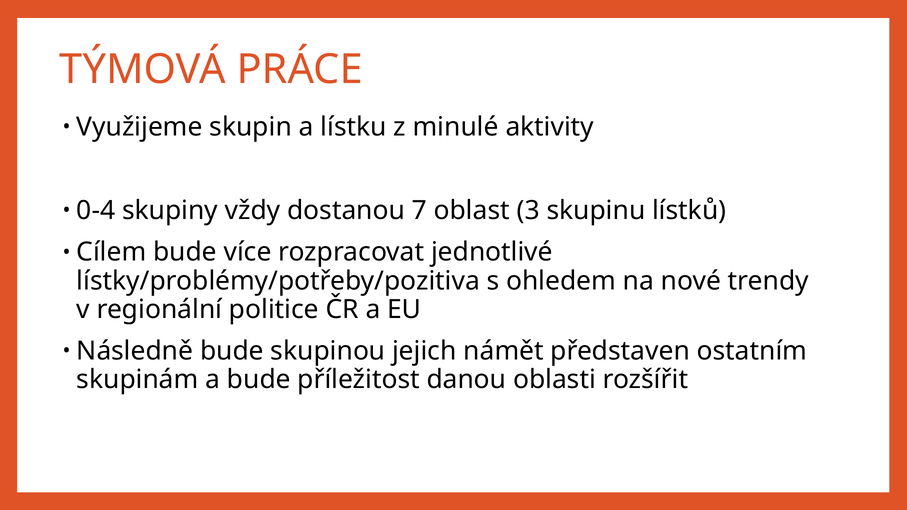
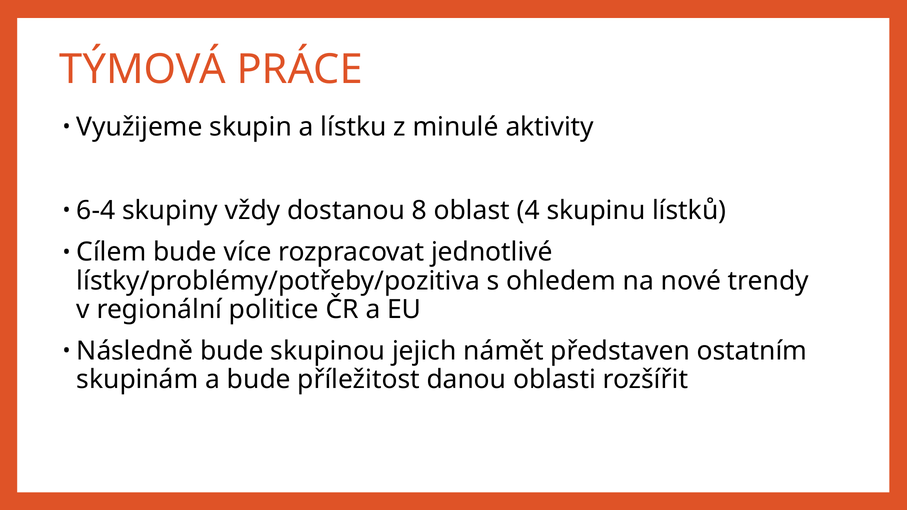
0-4: 0-4 -> 6-4 (96, 211)
7: 7 -> 8 (419, 211)
3: 3 -> 4 (528, 211)
